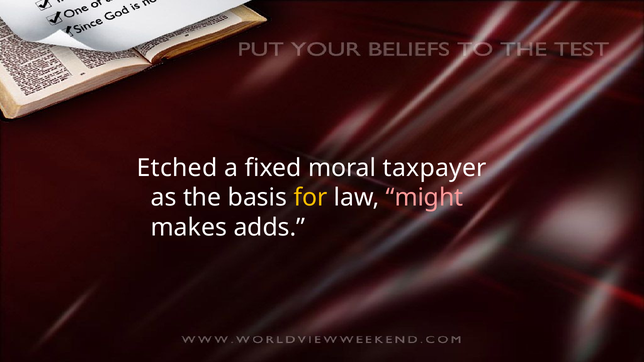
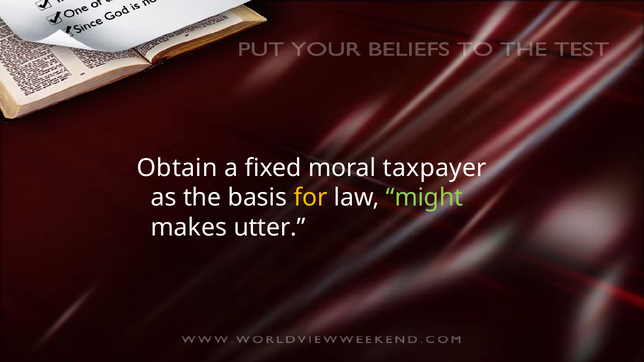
Etched: Etched -> Obtain (177, 168)
might colour: pink -> light green (425, 198)
adds: adds -> utter (269, 228)
